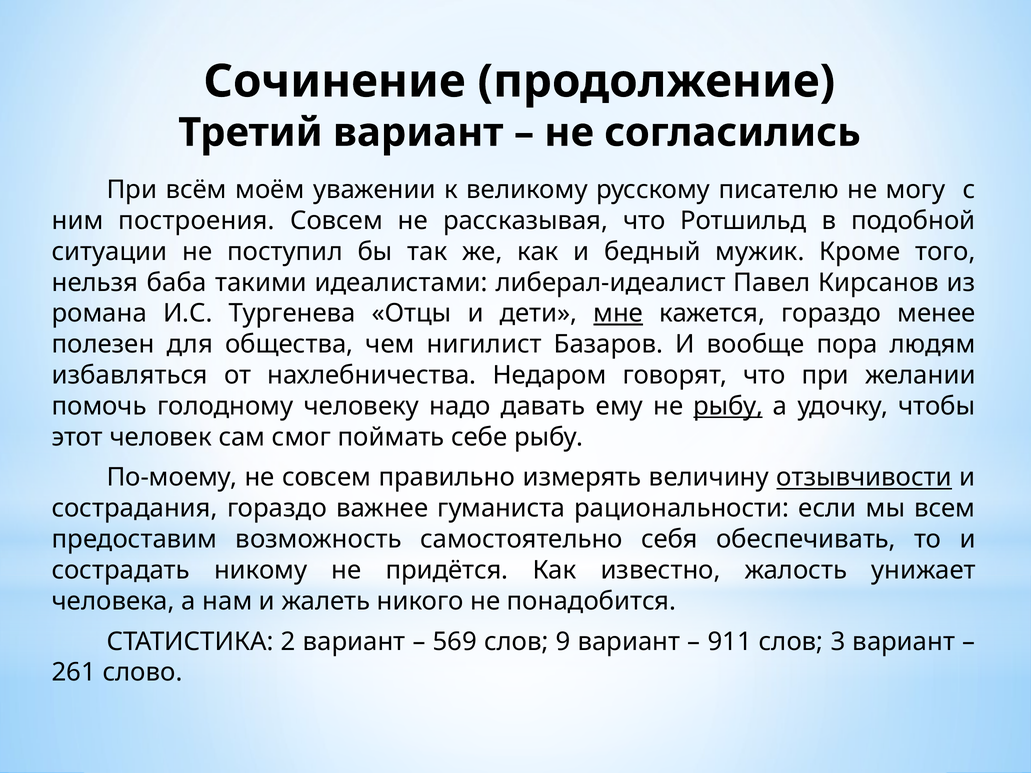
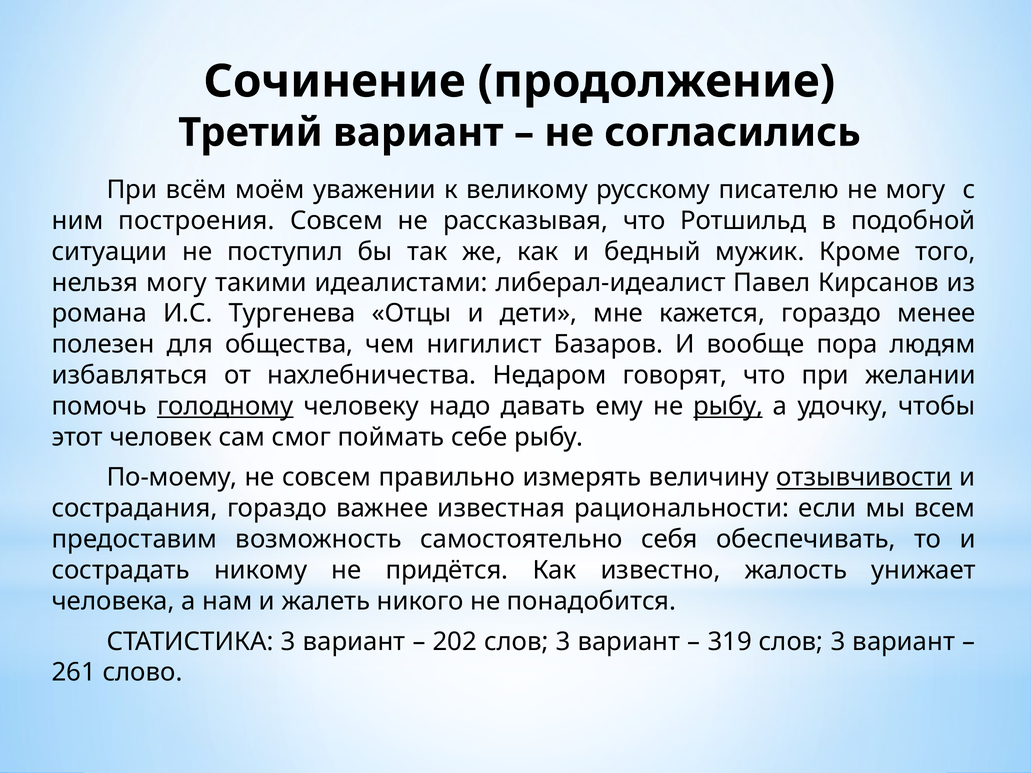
нельзя баба: баба -> могу (177, 283)
мне underline: present -> none (618, 314)
голодному underline: none -> present (225, 406)
гуманиста: гуманиста -> известная (501, 509)
СТАТИСТИКА 2: 2 -> 3 (288, 642)
569: 569 -> 202 (455, 642)
9: 9 -> 3 (563, 642)
911: 911 -> 319 (730, 642)
